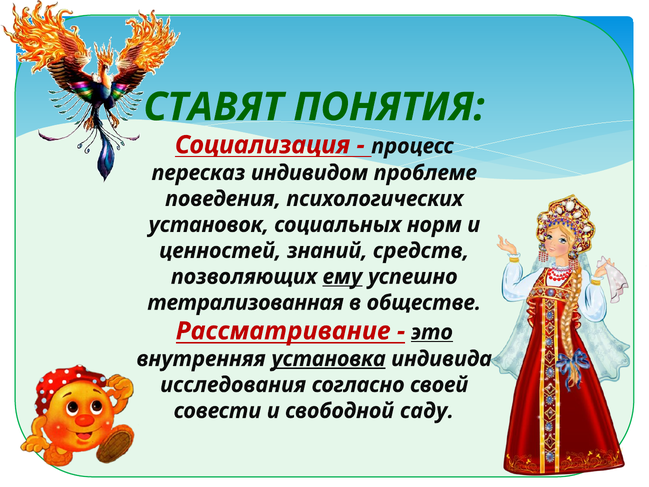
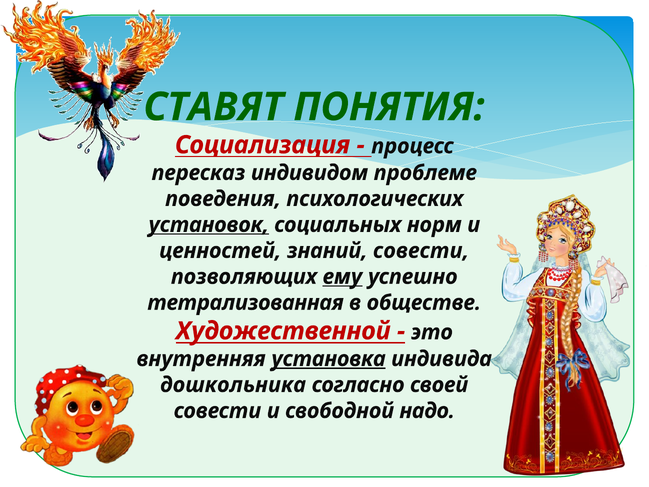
установок underline: none -> present (209, 225)
знаний средств: средств -> совести (421, 251)
Рассматривание: Рассматривание -> Художественной (283, 331)
это underline: present -> none (432, 332)
исследования: исследования -> дошкольника (233, 385)
саду: саду -> надо (427, 411)
